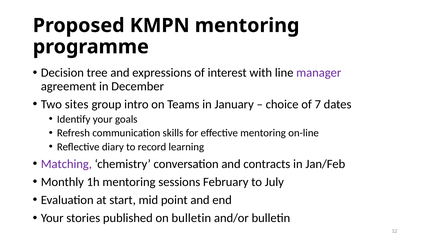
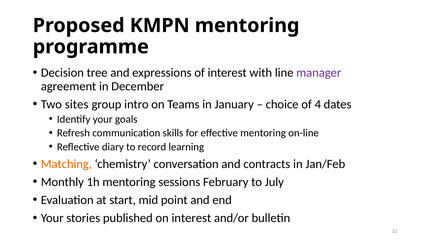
7: 7 -> 4 (318, 104)
Matching colour: purple -> orange (66, 164)
on bulletin: bulletin -> interest (191, 218)
